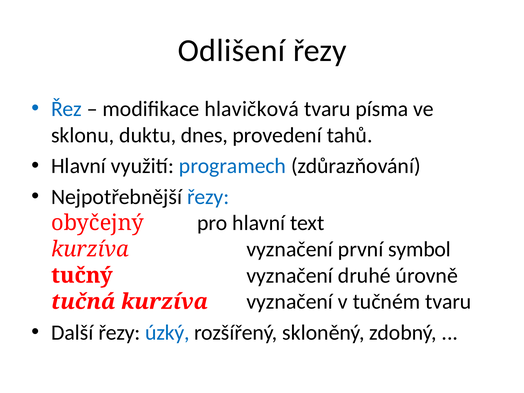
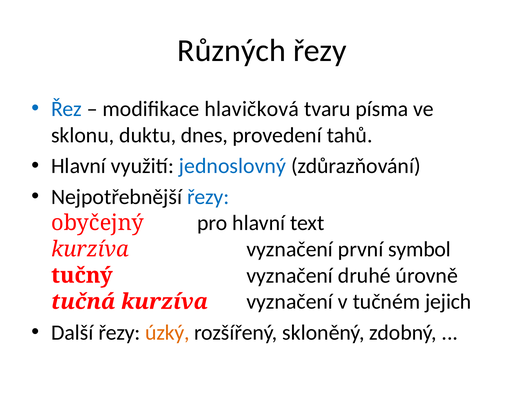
Odlišení: Odlišení -> Různých (232, 51)
programech: programech -> jednoslovný (232, 166)
tučném tvaru: tvaru -> jejich (448, 302)
úzký colour: blue -> orange (167, 333)
